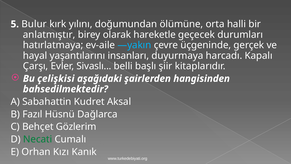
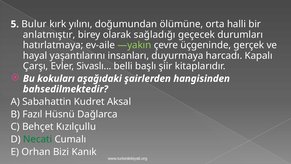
hareketle: hareketle -> sağladığı (155, 35)
—yakın colour: light blue -> light green (134, 45)
çelişkisi: çelişkisi -> kokuları (56, 78)
Gözlerim: Gözlerim -> Kızılçullu (76, 126)
Kızı: Kızı -> Bizi (61, 152)
